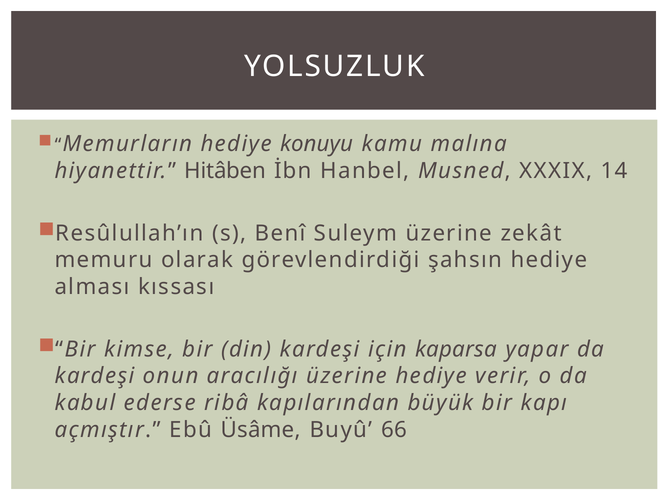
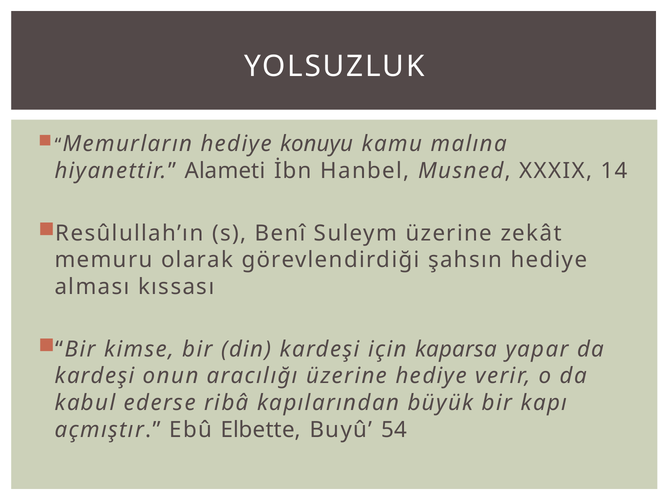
Hitâben: Hitâben -> Alameti (225, 171)
Üsâme: Üsâme -> Elbette (261, 429)
66: 66 -> 54 (394, 429)
